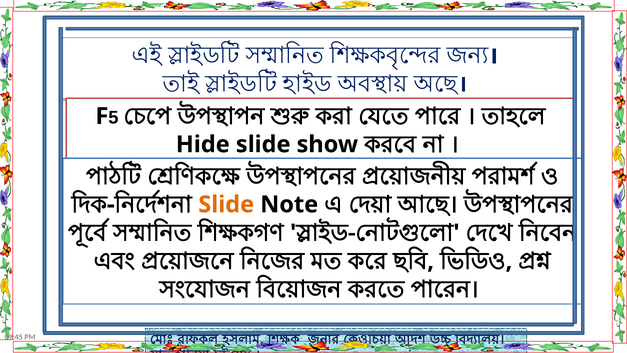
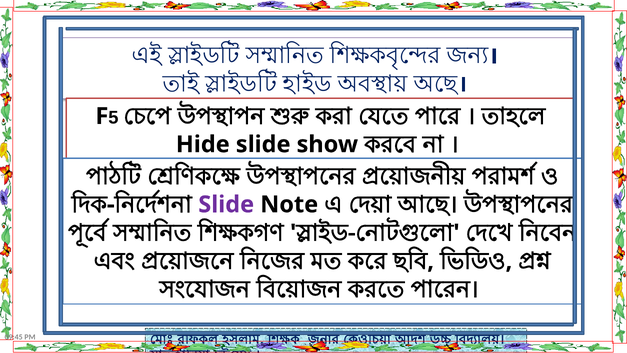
Slide colour: orange -> purple (226, 204)
